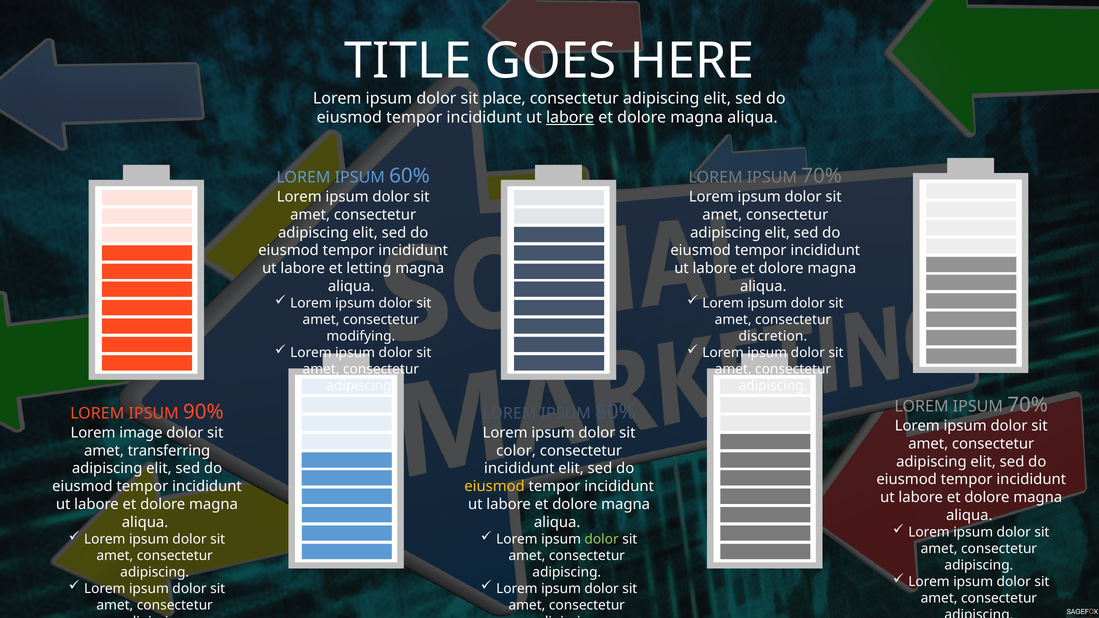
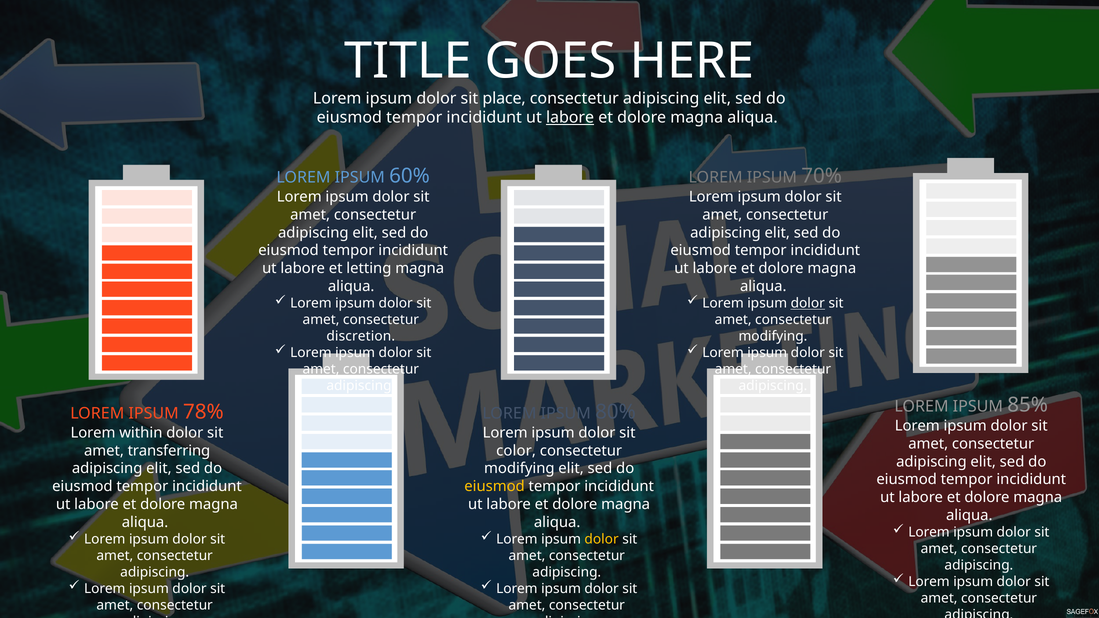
dolor underline: none -> present (808, 303)
modifying: modifying -> discretion (361, 336)
discretion: discretion -> modifying (773, 336)
70%: 70% -> 85% (1028, 405)
90%: 90% -> 78% (203, 412)
image: image -> within (141, 433)
incididunt: incididunt -> modifying (519, 469)
dolor colour: light green -> yellow (602, 539)
